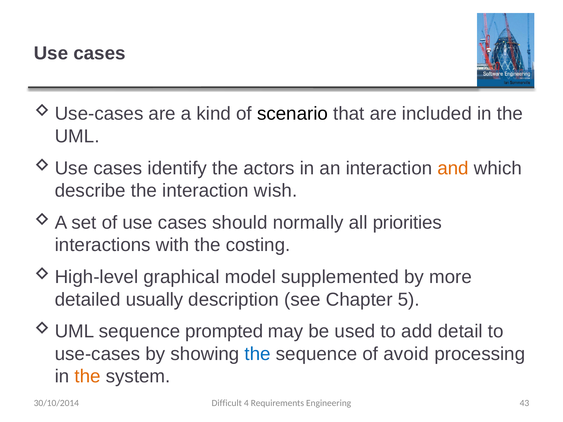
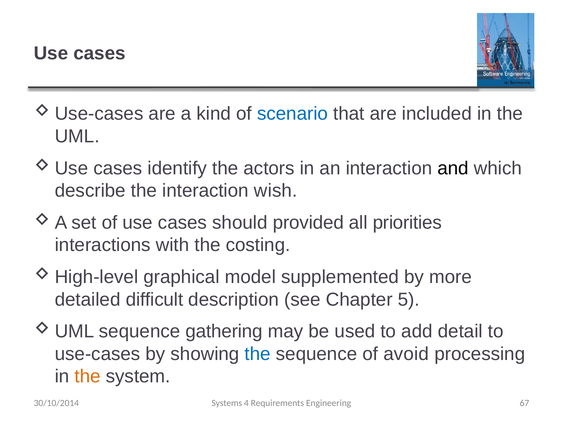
scenario colour: black -> blue (293, 114)
and colour: orange -> black (453, 168)
normally: normally -> provided (308, 223)
usually: usually -> difficult (154, 300)
prompted: prompted -> gathering (224, 332)
Difficult: Difficult -> Systems (227, 403)
43: 43 -> 67 (524, 403)
